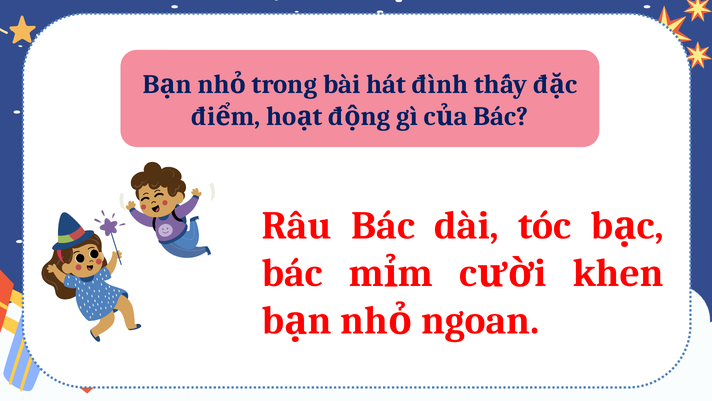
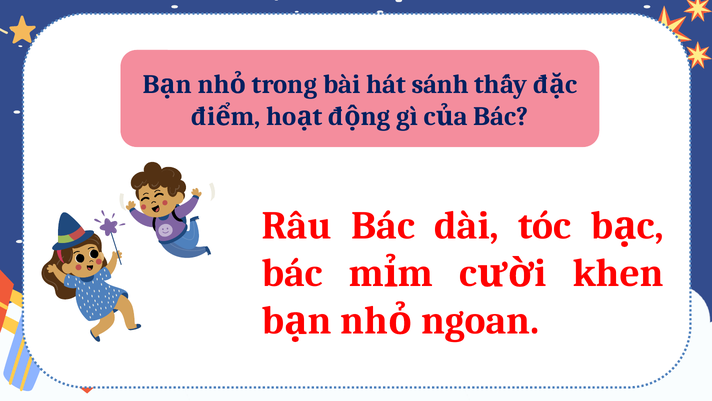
đình: đình -> sánh (440, 84)
